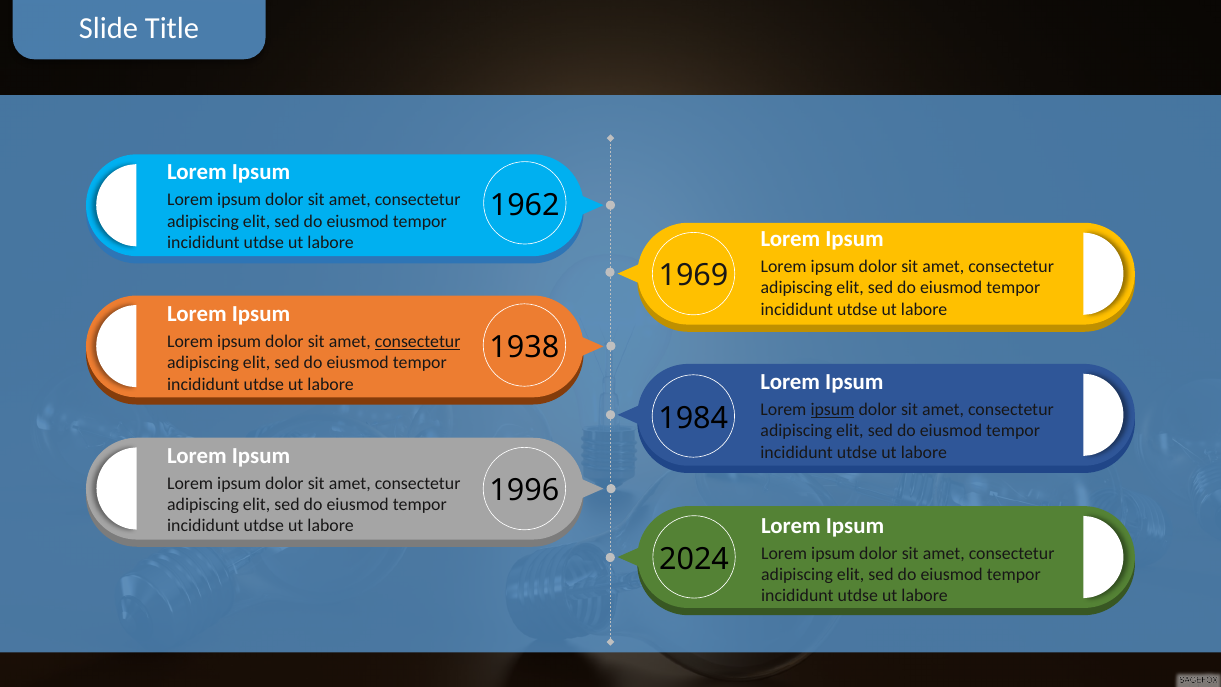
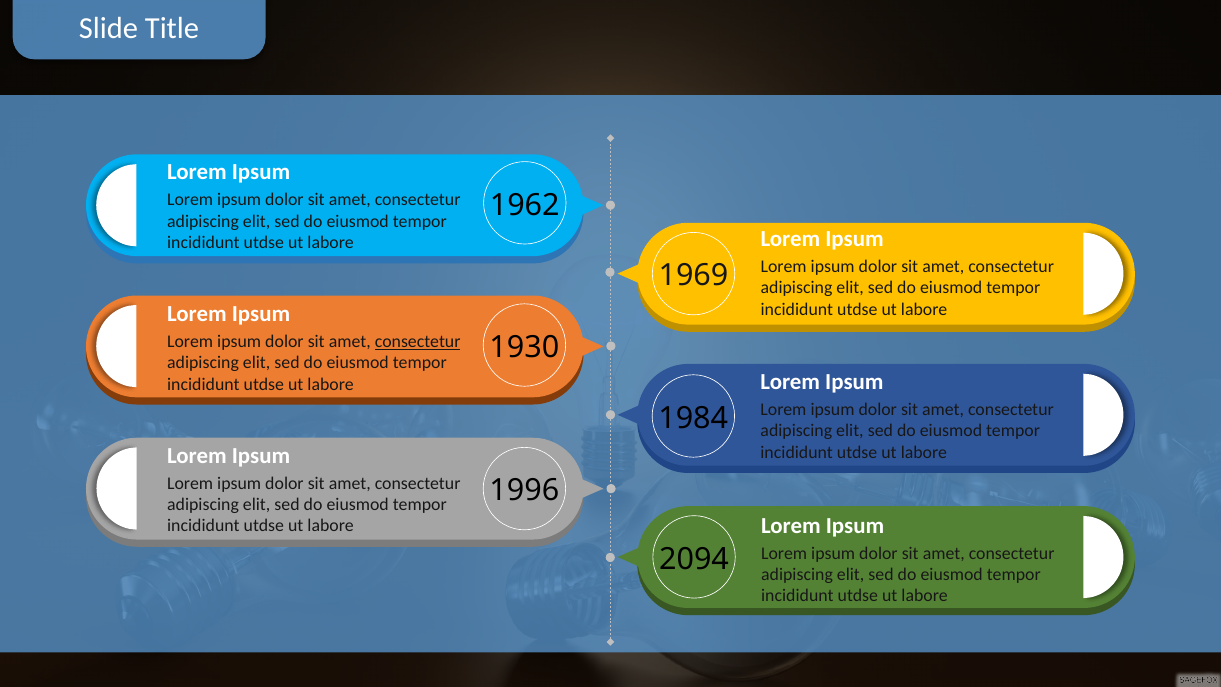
1938: 1938 -> 1930 (524, 347)
ipsum underline: present -> none (833, 409)
2024: 2024 -> 2094 (694, 559)
